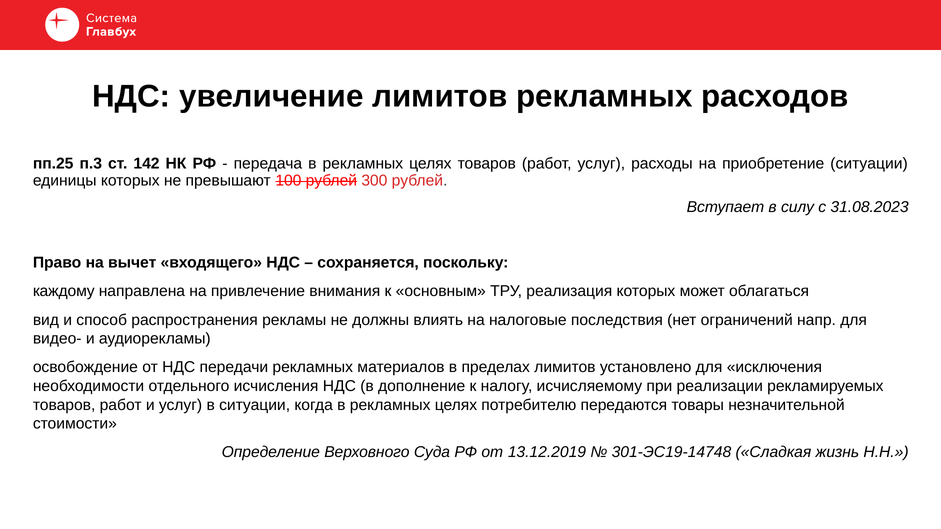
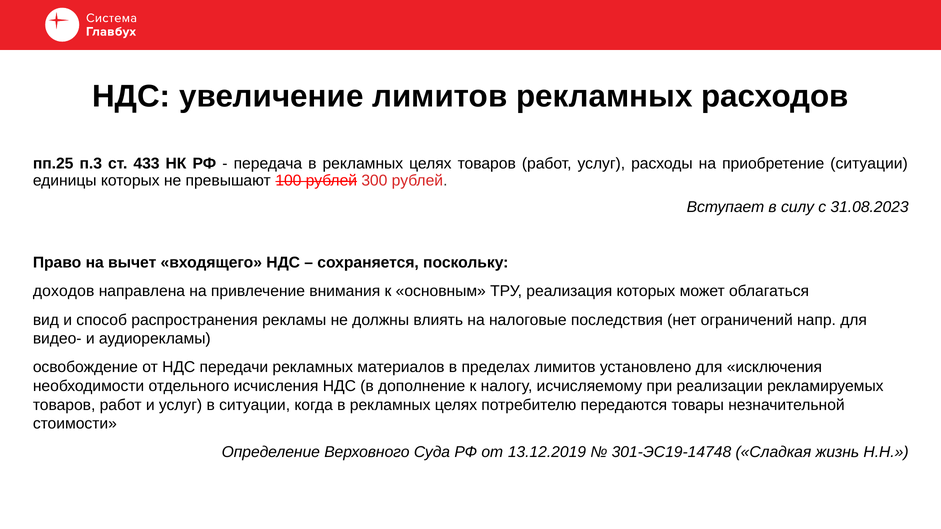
142: 142 -> 433 (147, 164)
каждому: каждому -> доходов (64, 291)
